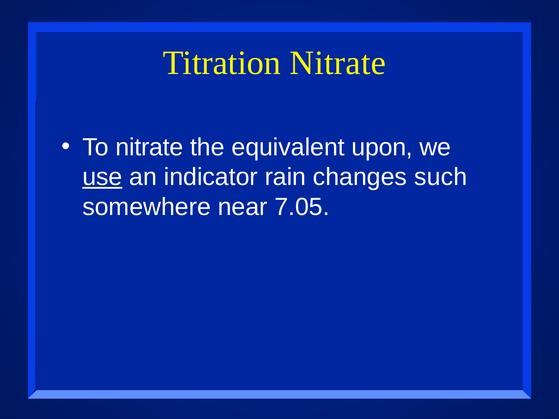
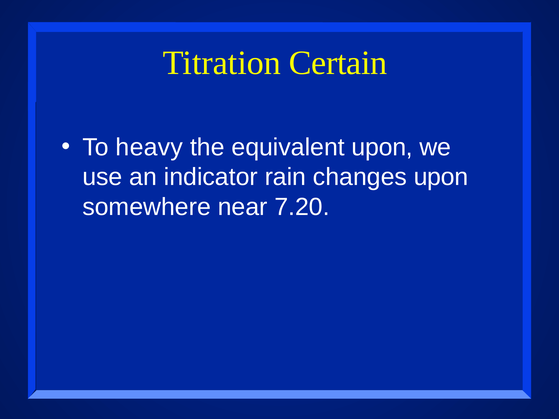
Titration Nitrate: Nitrate -> Certain (338, 63)
To nitrate: nitrate -> heavy (149, 147)
use underline: present -> none (102, 177)
changes such: such -> upon (441, 177)
7.05: 7.05 -> 7.20 (302, 207)
